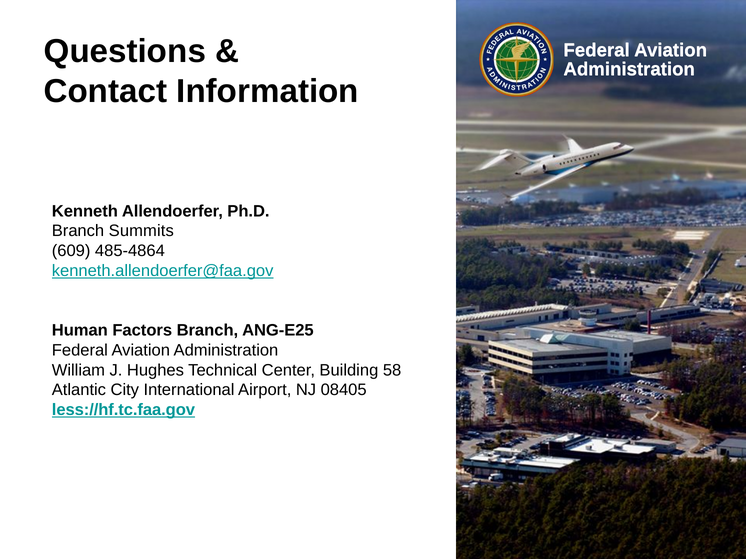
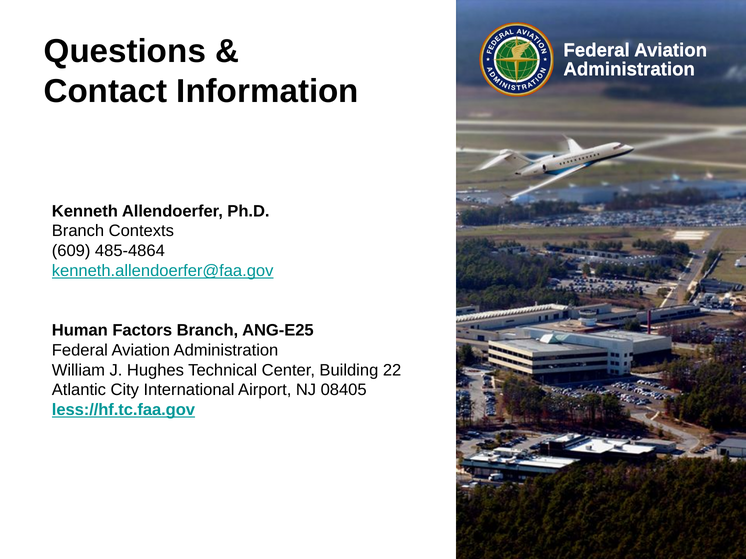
Summits: Summits -> Contexts (141, 231)
58: 58 -> 22 (392, 370)
